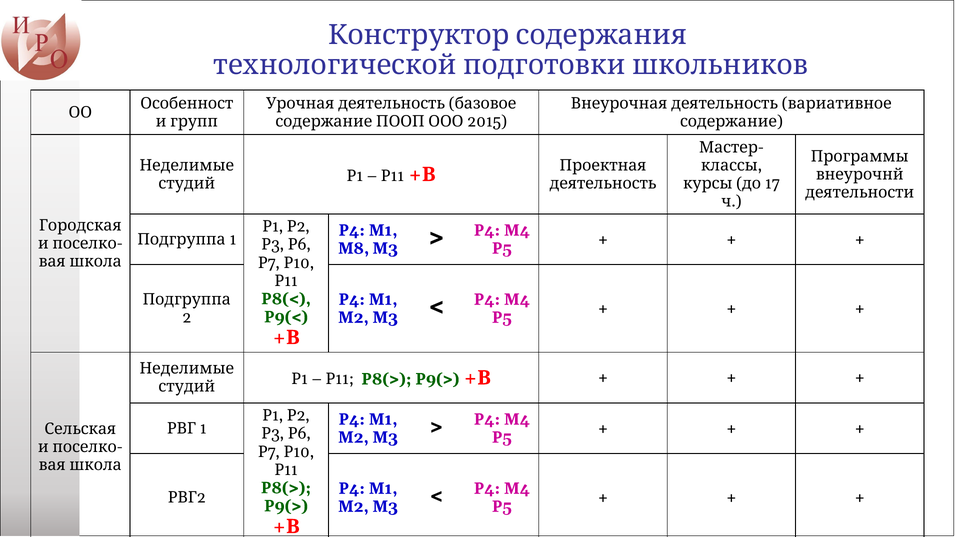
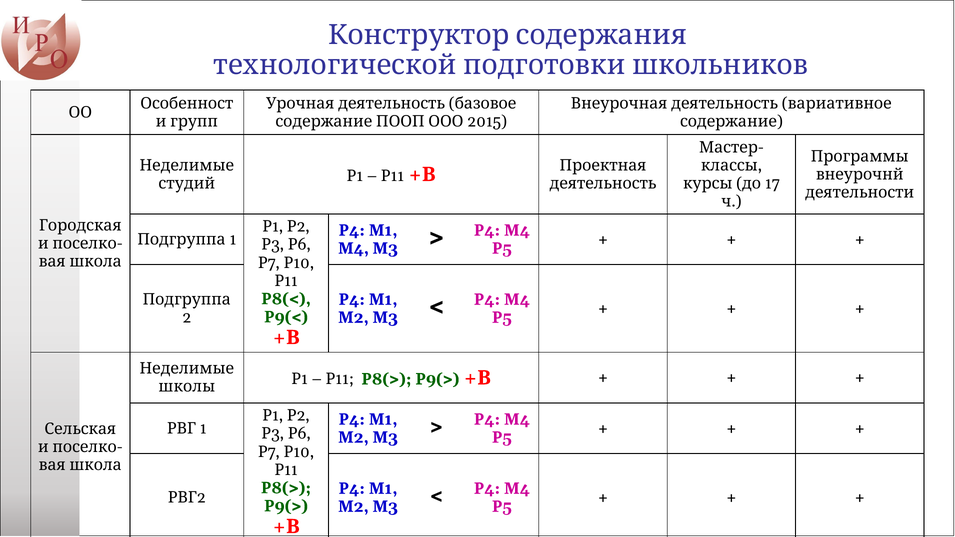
8: 8 -> 4 (361, 249)
студий: студий -> школы (187, 387)
